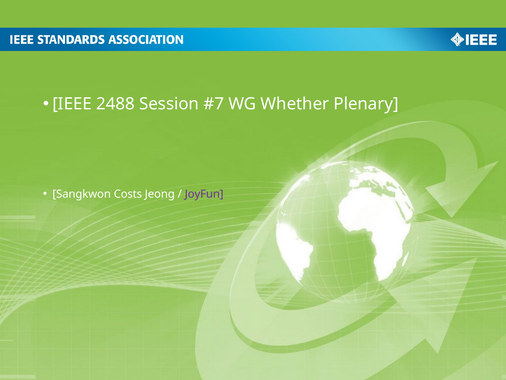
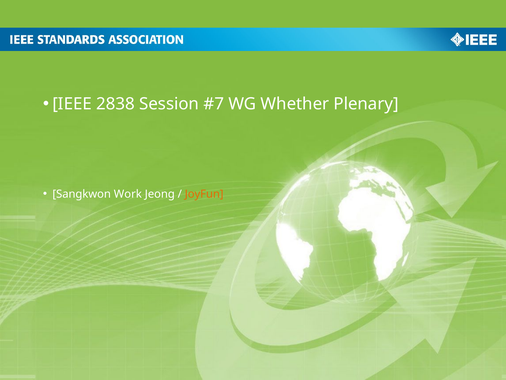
2488: 2488 -> 2838 (116, 104)
Costs: Costs -> Work (128, 194)
JoyFun colour: purple -> orange (204, 194)
